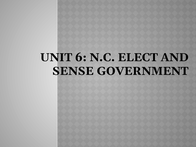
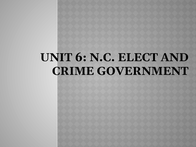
SENSE: SENSE -> CRIME (73, 71)
